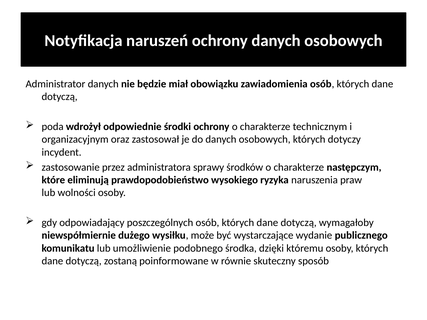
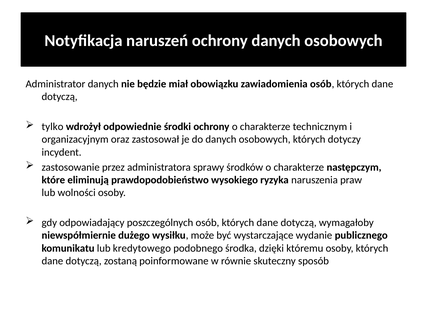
poda: poda -> tylko (53, 127)
umożliwienie: umożliwienie -> kredytowego (142, 248)
